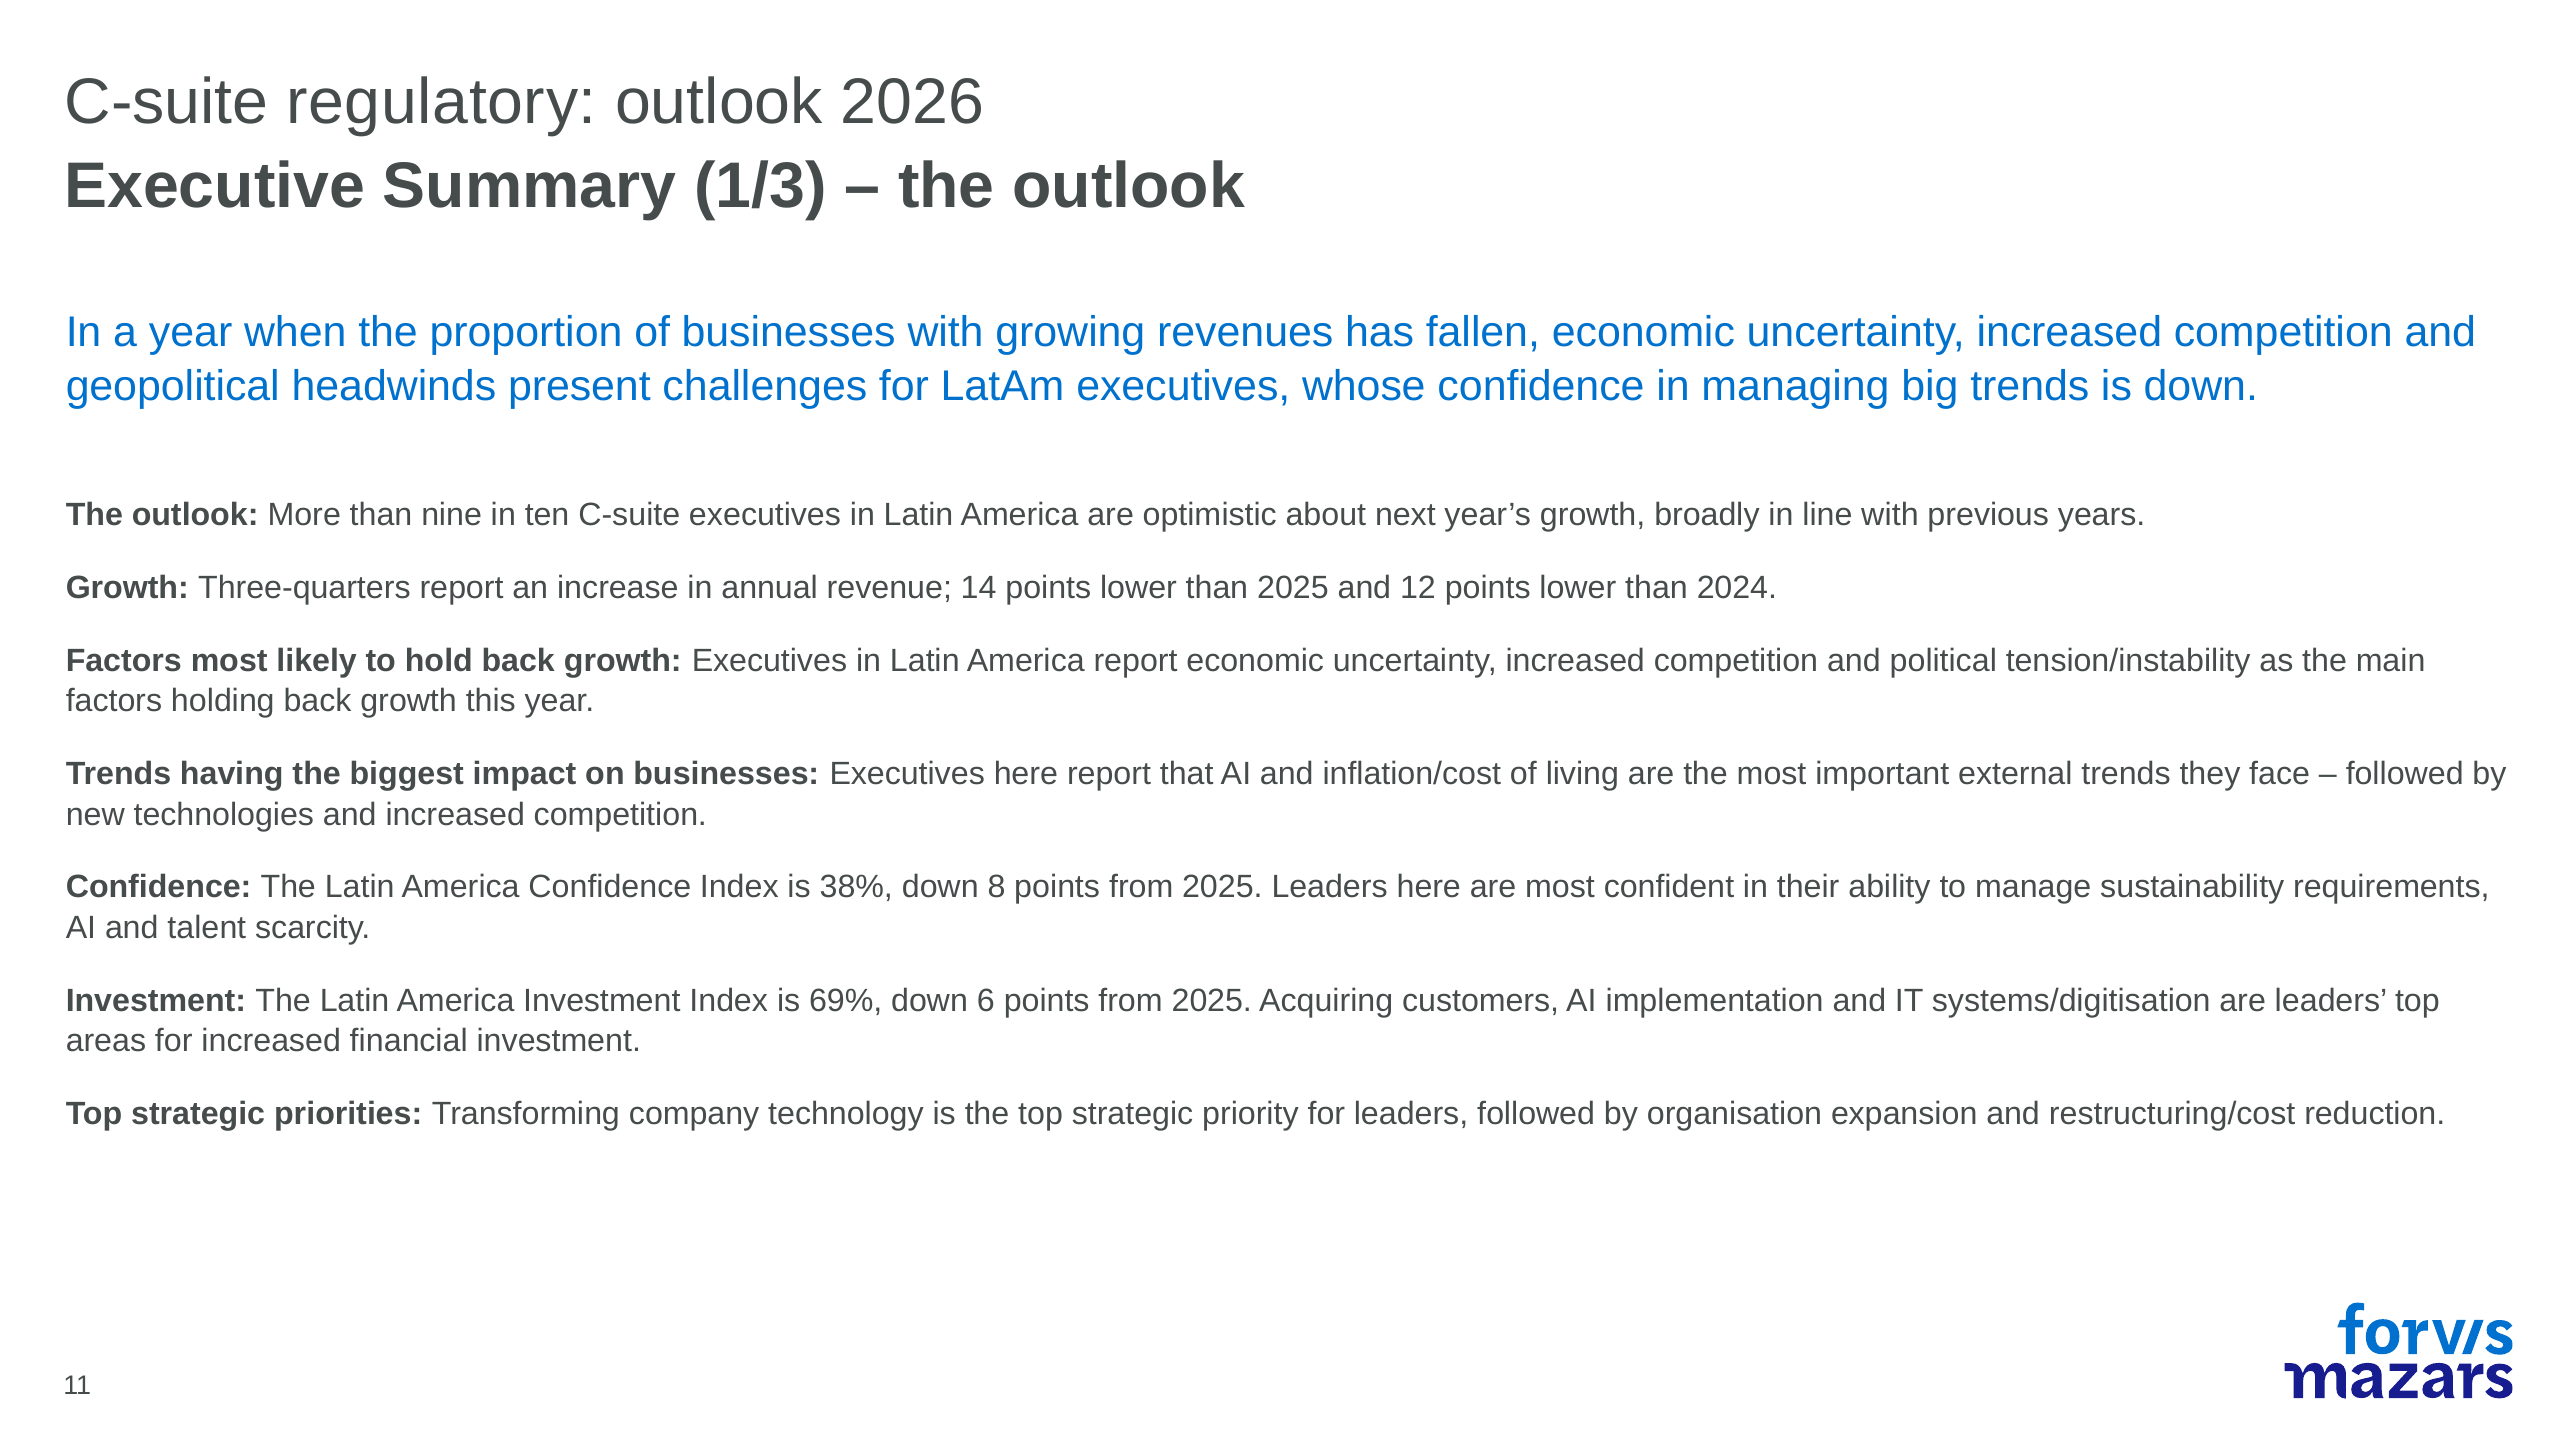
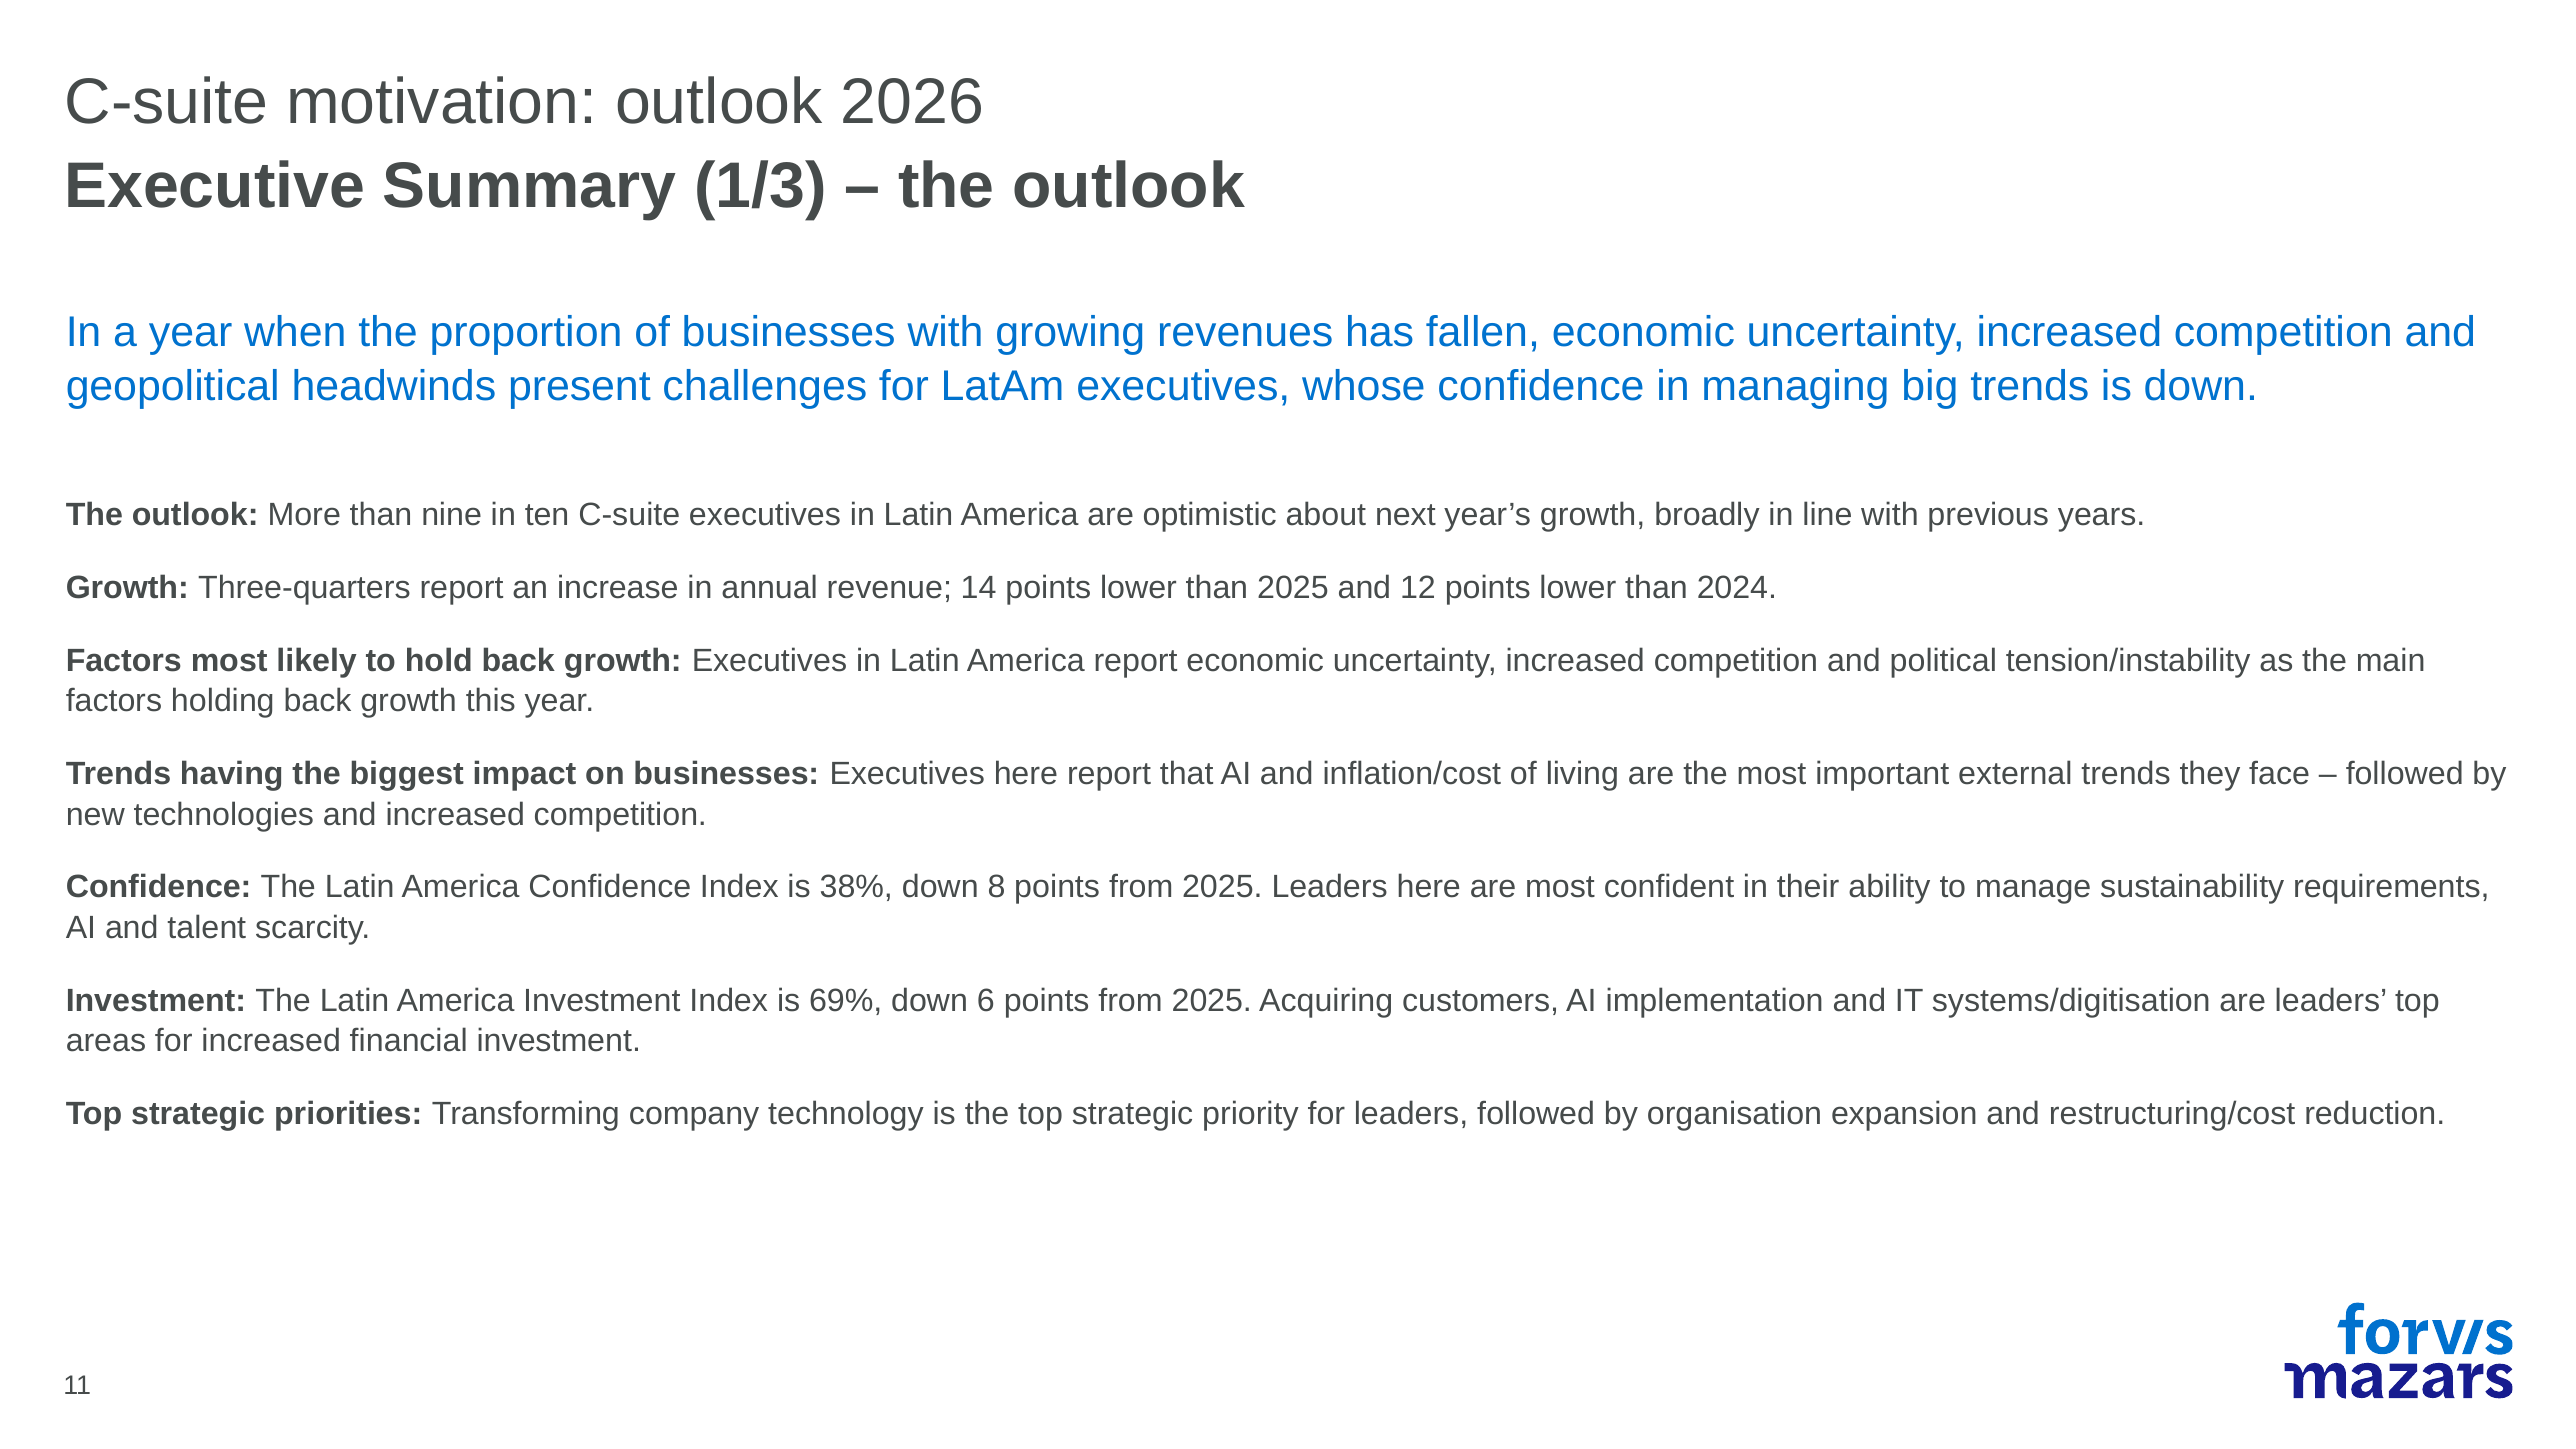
regulatory: regulatory -> motivation (442, 102)
